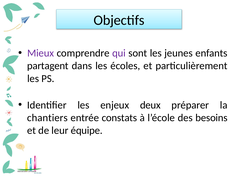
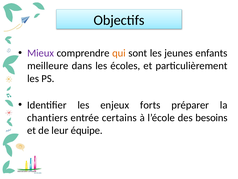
qui colour: purple -> orange (119, 53)
partagent: partagent -> meilleure (48, 66)
deux: deux -> forts (150, 105)
constats: constats -> certains (119, 117)
